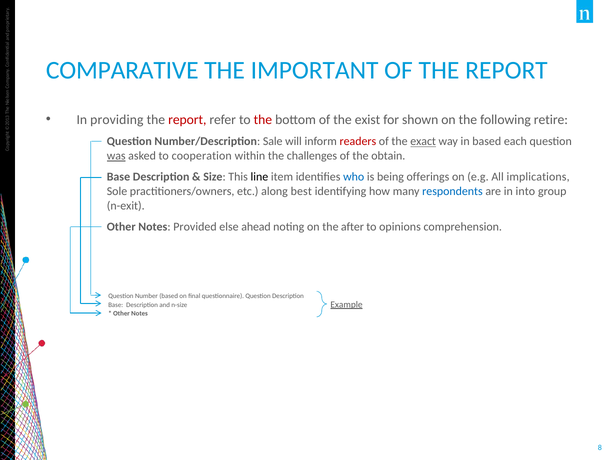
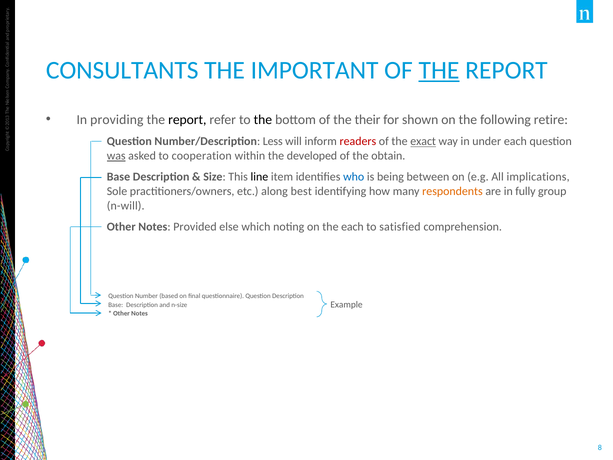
COMPARATIVE: COMPARATIVE -> CONSULTANTS (122, 70)
THE underline: none -> present (439, 70)
report colour: red -> black (187, 119)
the colour: red -> black (263, 119)
exist: exist -> their (368, 119)
Sale: Sale -> Less (273, 141)
in based: based -> under (487, 141)
challenges: challenges -> developed (312, 156)
offerings: offerings -> between (428, 177)
respondents colour: blue -> orange (452, 191)
into: into -> fully (525, 191)
n-exit: n-exit -> n-will (126, 206)
ahead: ahead -> which (256, 227)
the after: after -> each (352, 227)
opinions: opinions -> satisfied (400, 227)
Example underline: present -> none (346, 304)
